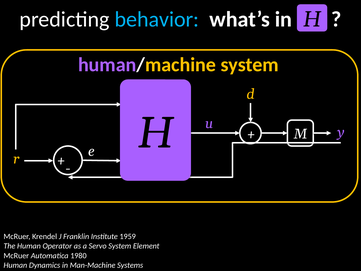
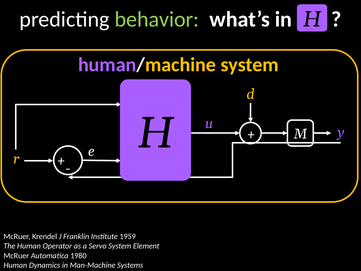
behavior colour: light blue -> light green (157, 19)
